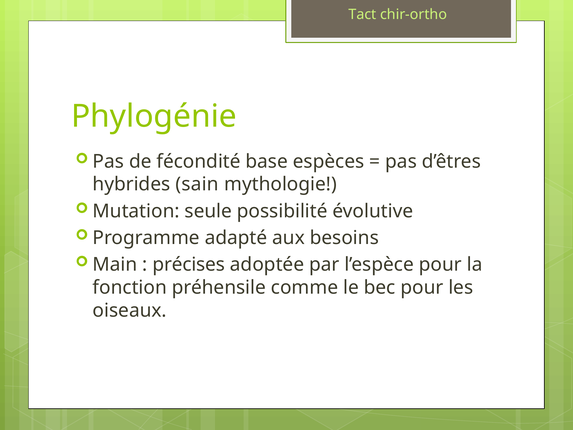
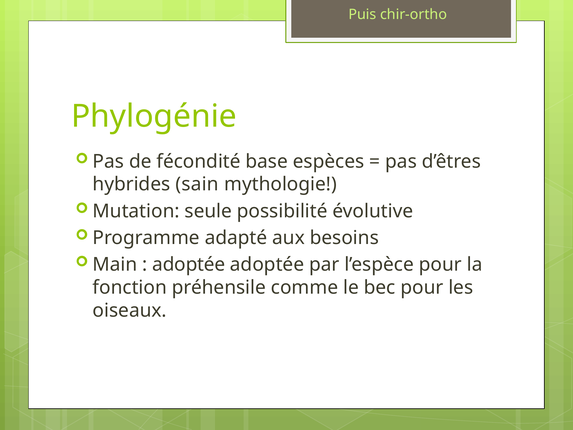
Tact: Tact -> Puis (362, 15)
précises: précises -> adoptée (189, 264)
